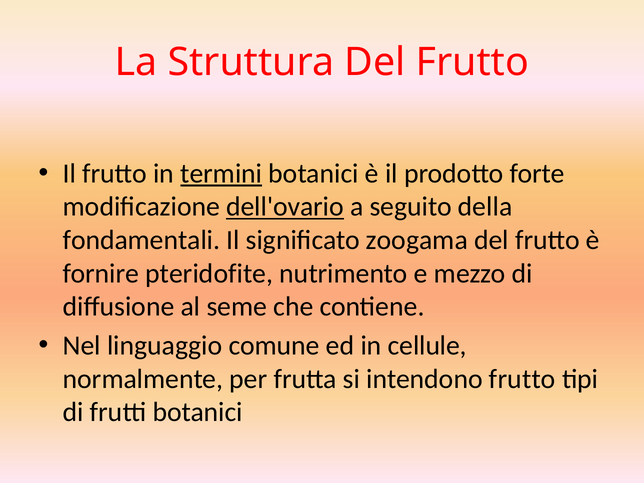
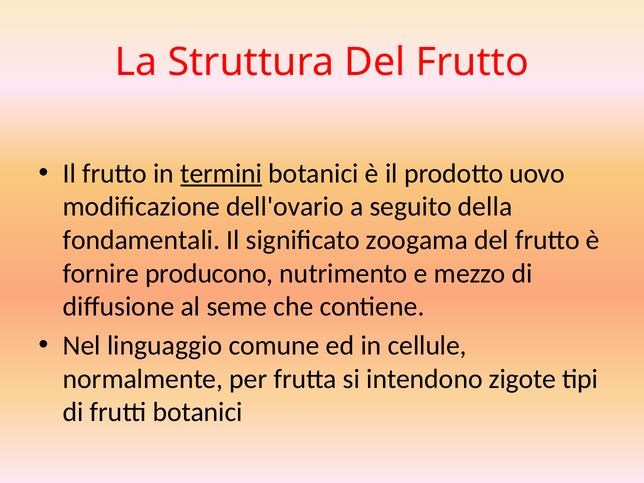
forte: forte -> uovo (537, 174)
dell'ovario underline: present -> none (285, 207)
pteridofite: pteridofite -> producono (209, 273)
intendono frutto: frutto -> zigote (522, 379)
